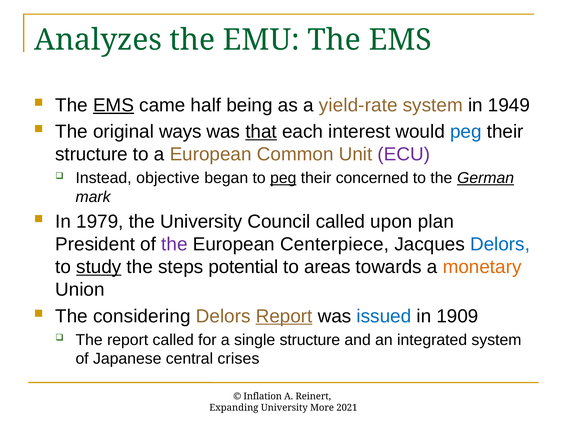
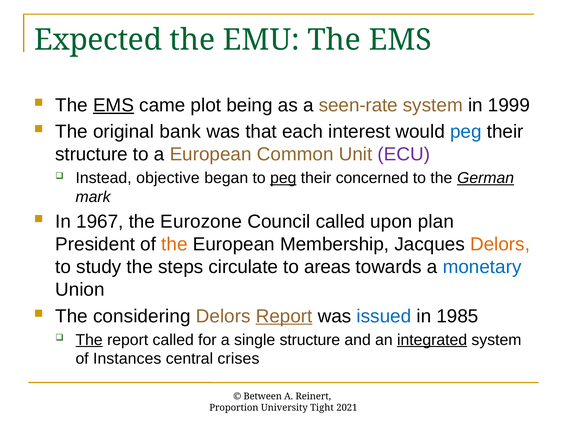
Analyzes: Analyzes -> Expected (98, 40)
half: half -> plot (206, 105)
yield-rate: yield-rate -> seen-rate (358, 105)
1949: 1949 -> 1999 (509, 105)
ways: ways -> bank (180, 132)
that underline: present -> none (261, 132)
1979: 1979 -> 1967 (100, 222)
the University: University -> Eurozone (201, 222)
the colour: purple -> orange (174, 245)
Centerpiece: Centerpiece -> Membership (335, 245)
Delors colour: blue -> orange (500, 245)
study underline: present -> none (99, 267)
potential: potential -> circulate (243, 267)
monetary colour: orange -> blue (482, 267)
1909: 1909 -> 1985 (457, 316)
The underline: none -> present (89, 340)
integrated underline: none -> present (432, 340)
Japanese: Japanese -> Instances (127, 359)
Inflation: Inflation -> Between (263, 397)
Expanding: Expanding -> Proportion (234, 408)
More: More -> Tight (322, 408)
